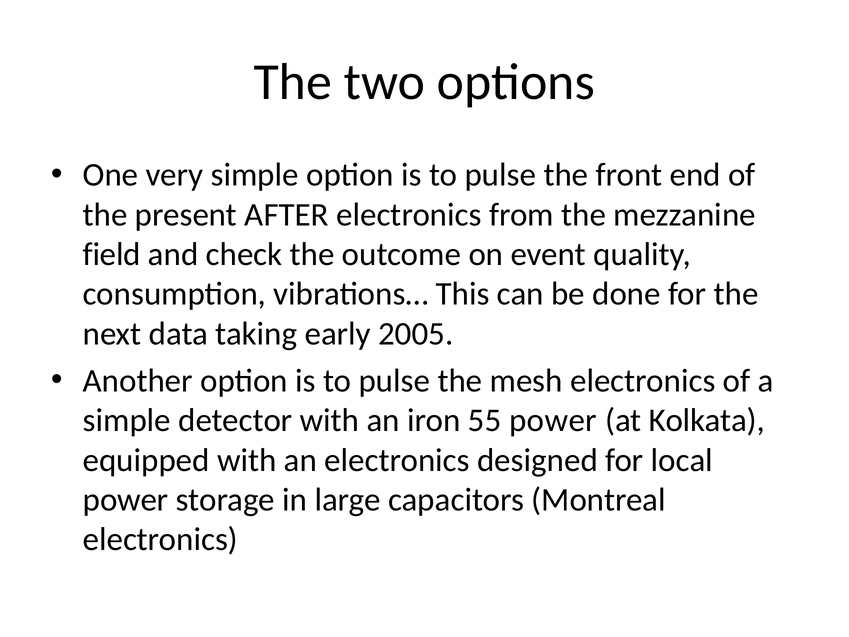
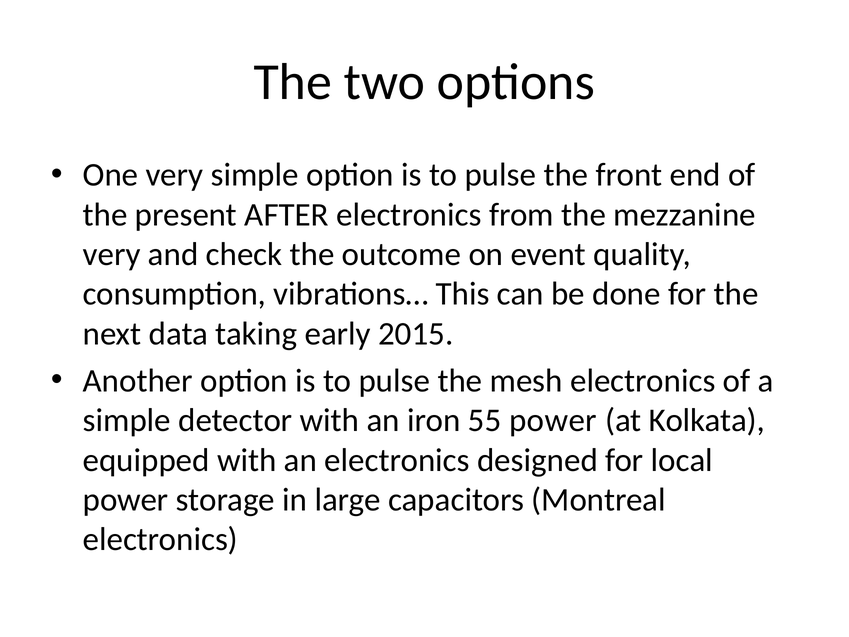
field: field -> very (112, 254)
2005: 2005 -> 2015 (416, 334)
